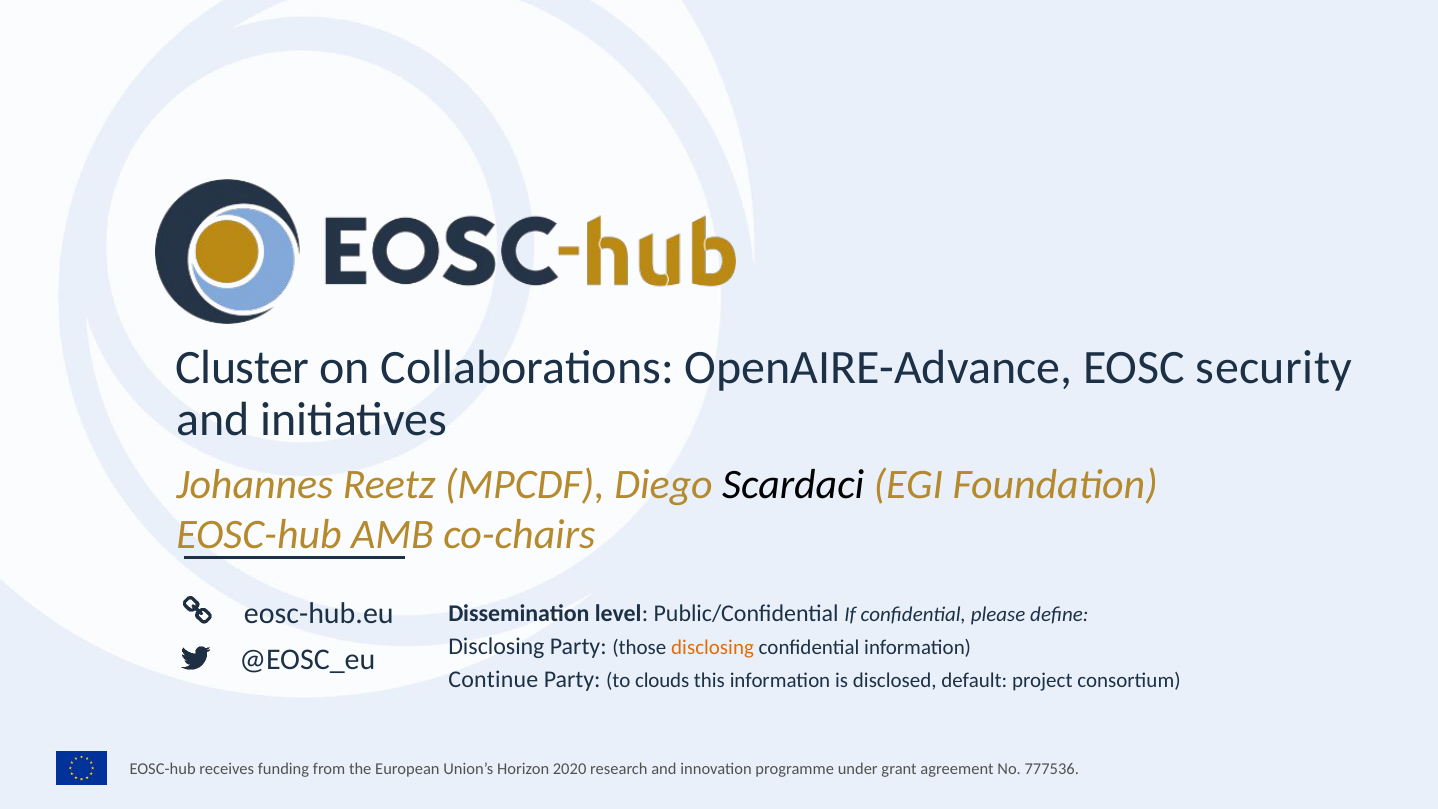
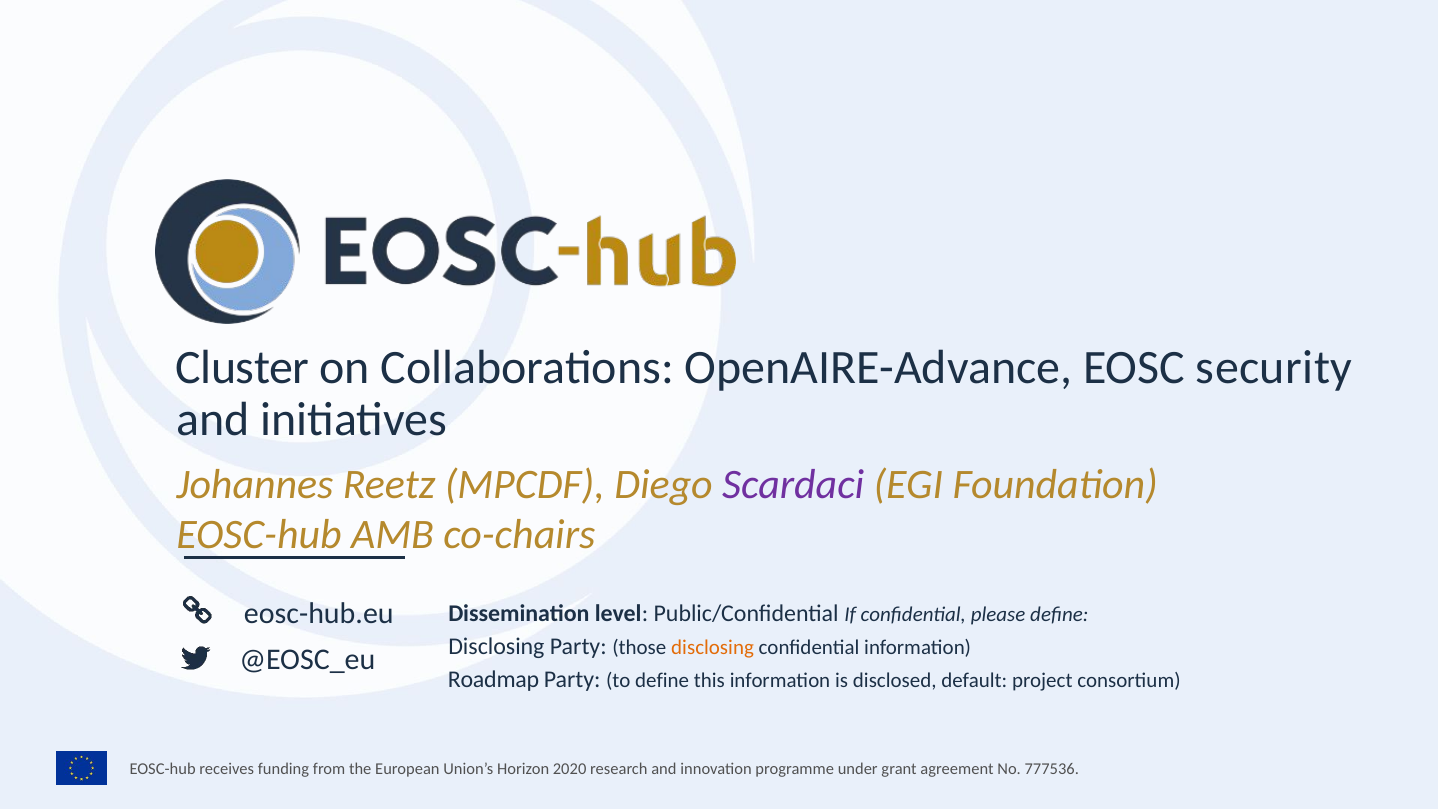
Scardaci colour: black -> purple (793, 484)
Continue: Continue -> Roadmap (494, 680)
to clouds: clouds -> define (662, 681)
